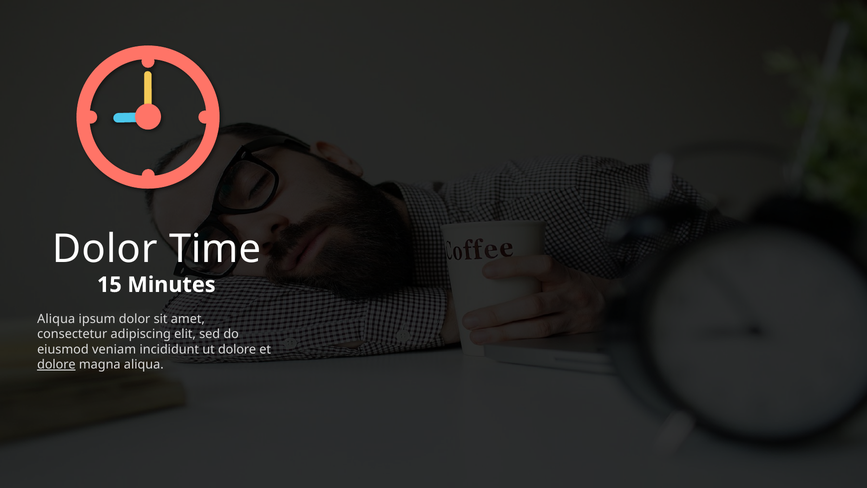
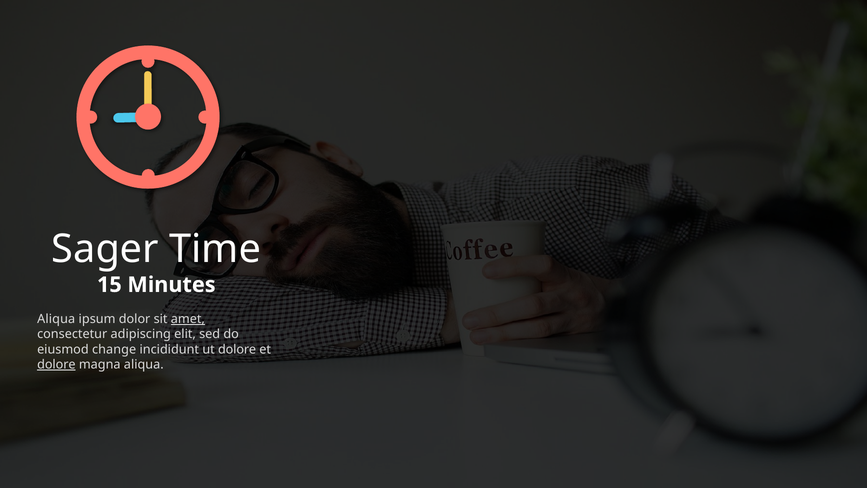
Dolor: Dolor -> Sager (105, 249)
amet underline: none -> present (188, 319)
veniam: veniam -> change (114, 349)
